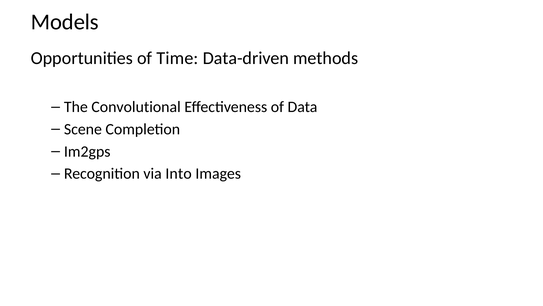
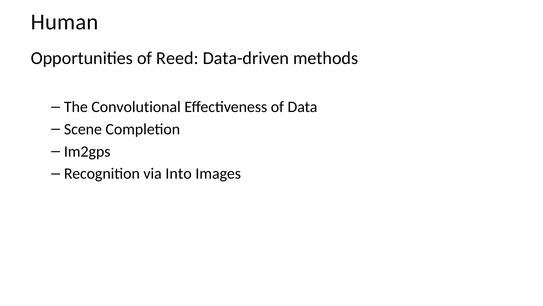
Models: Models -> Human (65, 22)
Time: Time -> Reed (177, 58)
